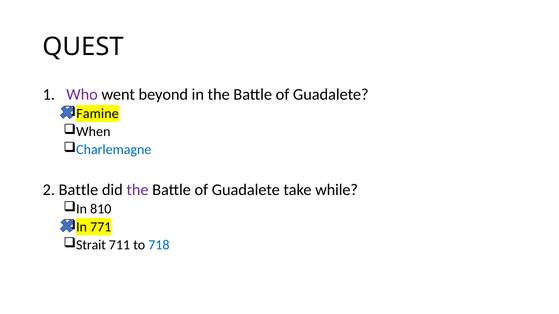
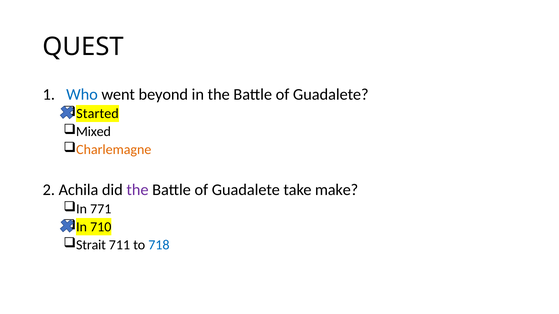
Who colour: purple -> blue (82, 95)
Famine: Famine -> Started (98, 114)
When: When -> Mixed (93, 132)
Charlemagne colour: blue -> orange (114, 150)
2 Battle: Battle -> Achila (78, 190)
while: while -> make (337, 190)
810: 810 -> 771 (101, 209)
771: 771 -> 710 (101, 227)
